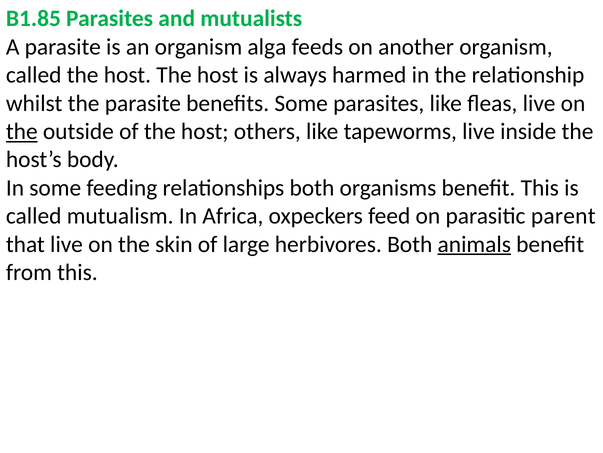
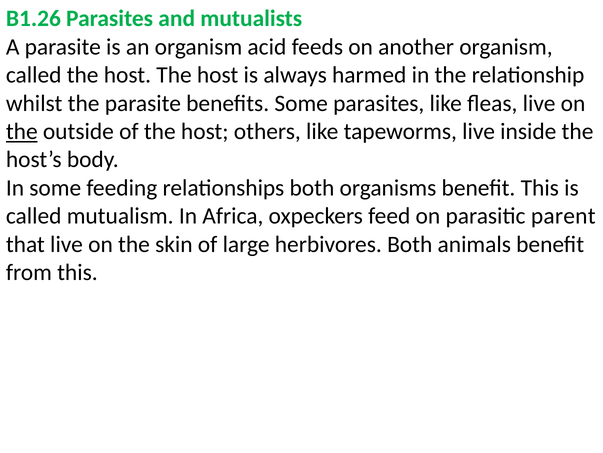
B1.85: B1.85 -> B1.26 (33, 19)
alga: alga -> acid (267, 47)
animals underline: present -> none (474, 244)
